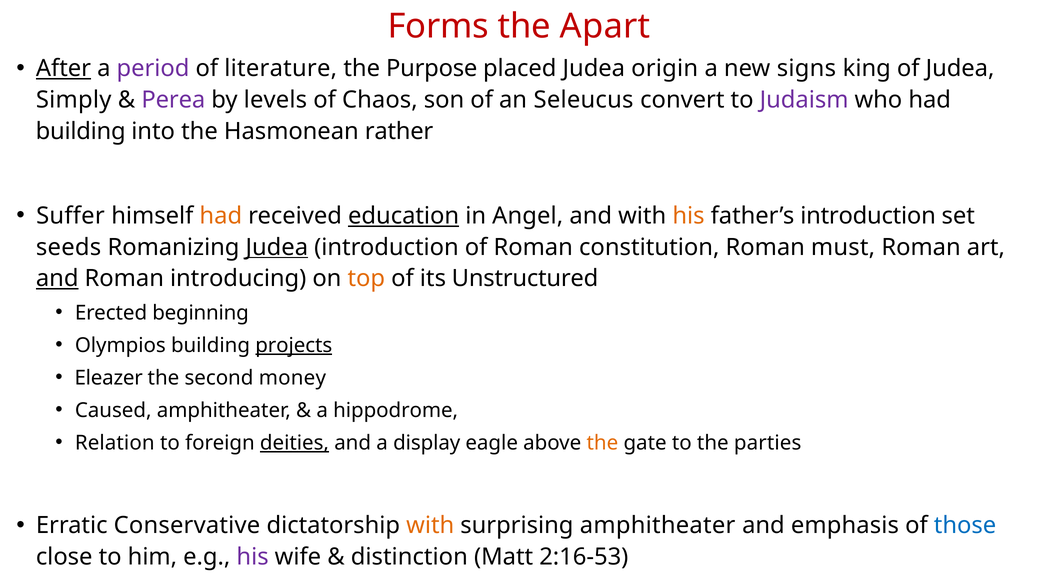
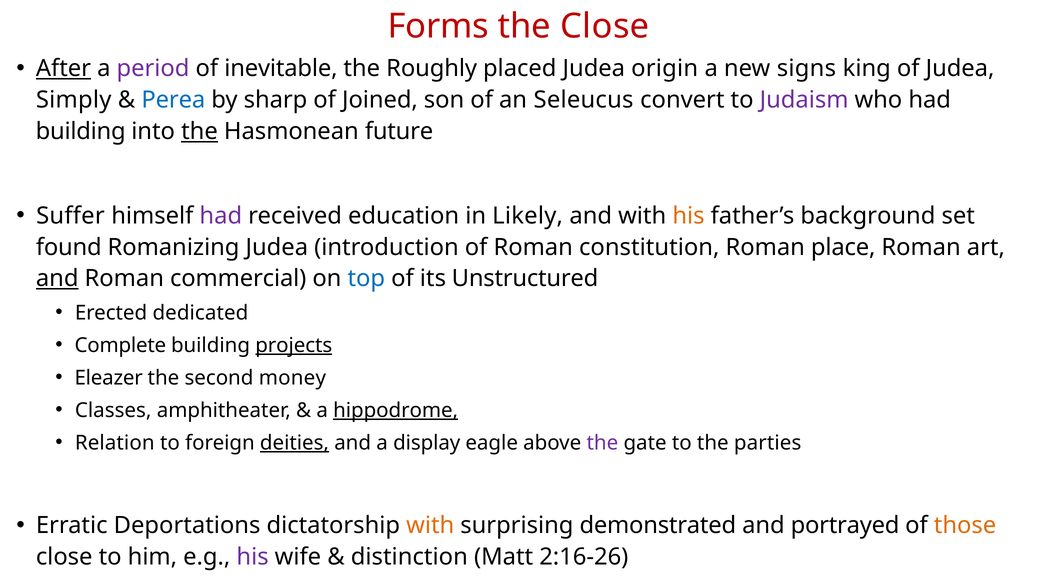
the Apart: Apart -> Close (605, 26)
literature: literature -> inevitable (281, 69)
Purpose: Purpose -> Roughly (432, 69)
Perea colour: purple -> blue (173, 100)
levels: levels -> sharp (276, 100)
Chaos: Chaos -> Joined (380, 100)
the underline: none -> present (200, 131)
rather: rather -> future (399, 131)
had colour: orange -> purple (221, 216)
education underline: present -> none (404, 216)
Angel: Angel -> Likely (528, 216)
father’s introduction: introduction -> background (868, 216)
seeds: seeds -> found (69, 247)
Judea underline: present -> none (277, 247)
must: must -> place (843, 247)
introducing: introducing -> commercial (238, 279)
top colour: orange -> blue (366, 279)
beginning: beginning -> dedicated (200, 313)
Olympios: Olympios -> Complete (120, 345)
Caused: Caused -> Classes (113, 410)
hippodrome underline: none -> present (396, 410)
the colour: orange -> purple (602, 443)
Conservative: Conservative -> Deportations (187, 525)
surprising amphitheater: amphitheater -> demonstrated (658, 525)
emphasis: emphasis -> portrayed (845, 525)
those colour: blue -> orange (965, 525)
2:16-53: 2:16-53 -> 2:16-26 (584, 557)
